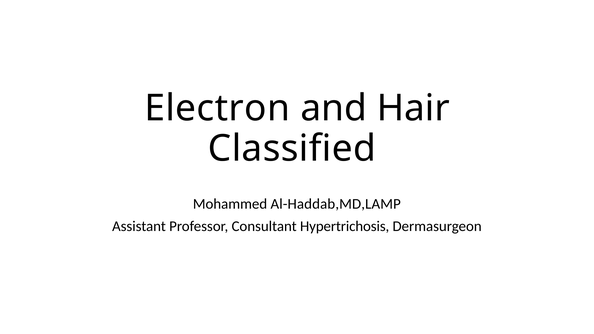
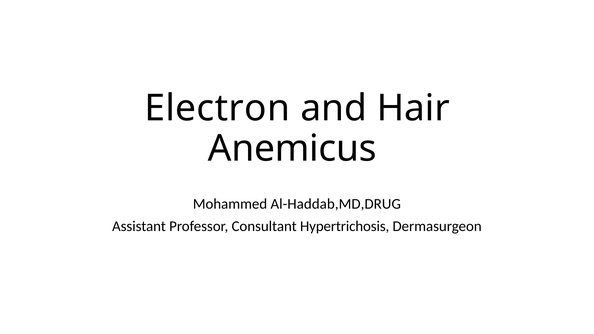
Classified: Classified -> Anemicus (292, 148)
Al-Haddab,MD,LAMP: Al-Haddab,MD,LAMP -> Al-Haddab,MD,DRUG (336, 204)
